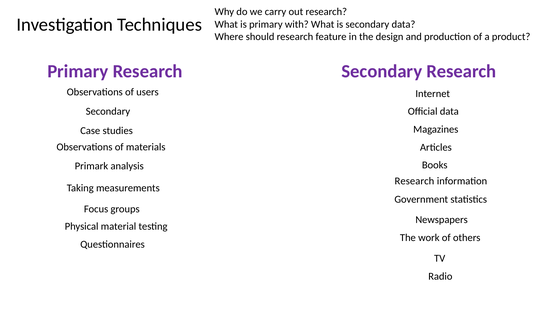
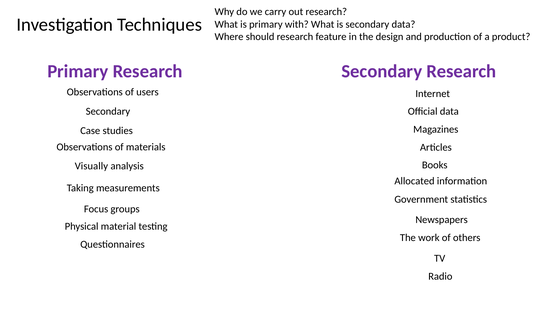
Primark: Primark -> Visually (91, 166)
Research: Research -> Allocated (415, 181)
